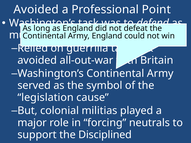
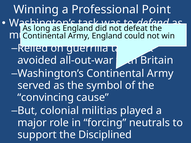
Avoided: Avoided -> Winning (36, 10)
legislation: legislation -> convincing (46, 98)
